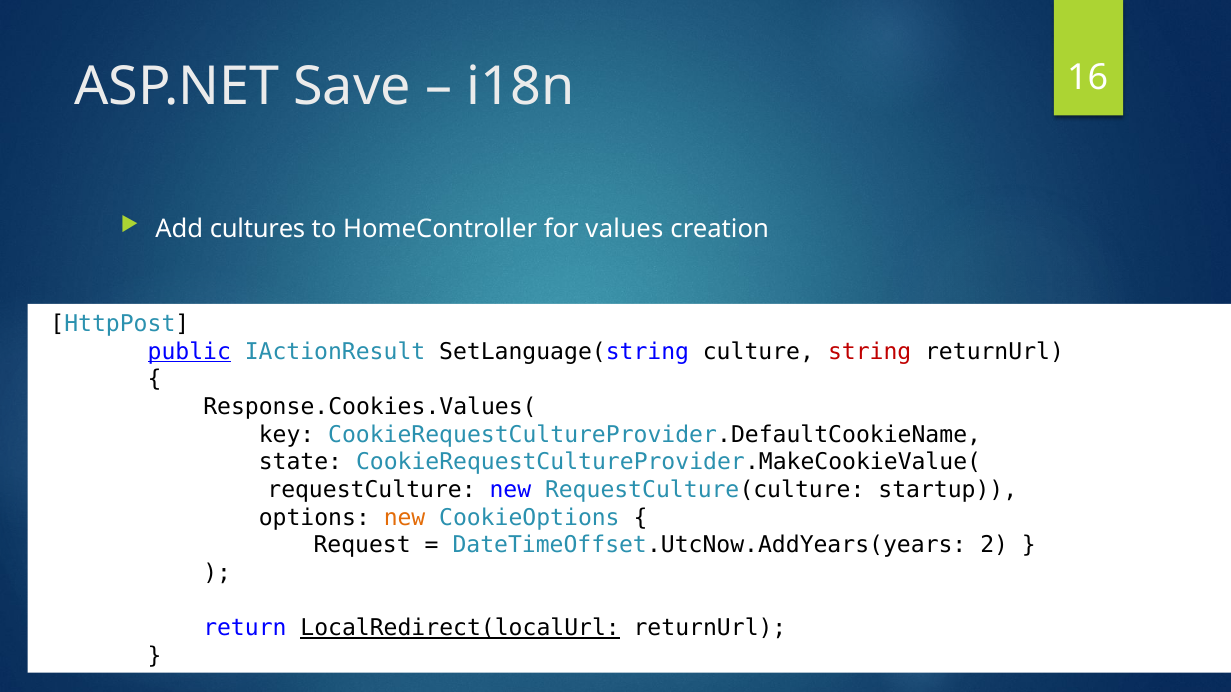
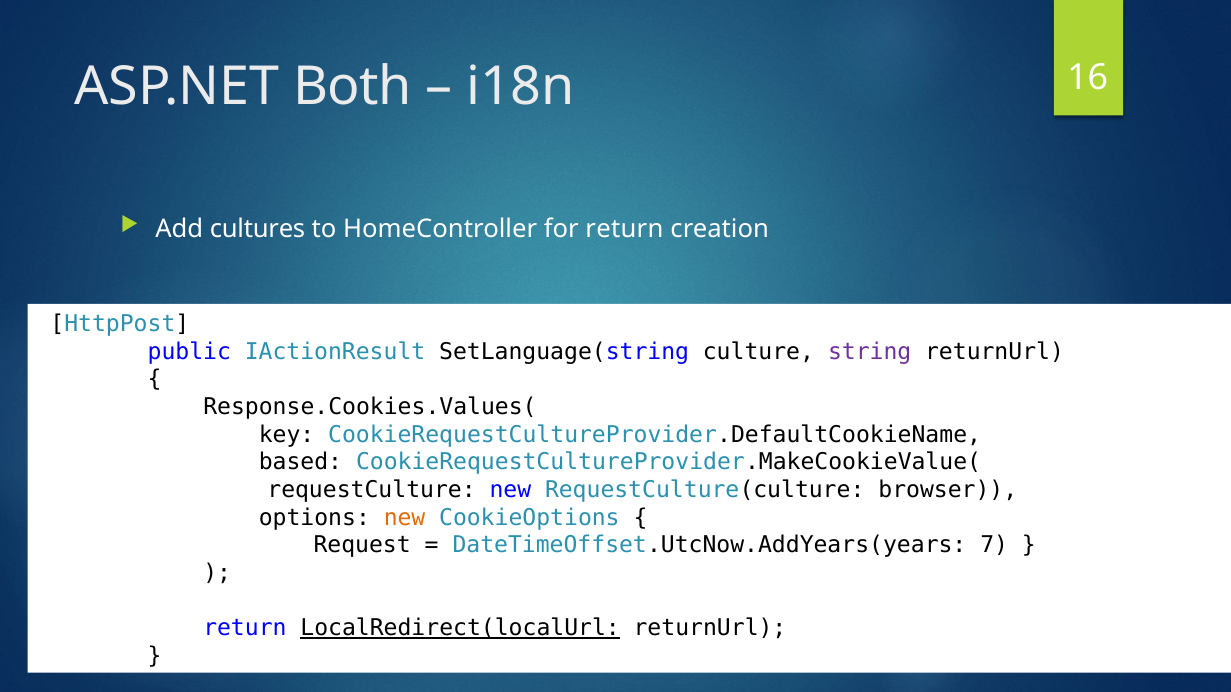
Save: Save -> Both (353, 86)
for values: values -> return (624, 229)
public underline: present -> none (189, 352)
string colour: red -> purple (870, 352)
state: state -> based (300, 462)
startup: startup -> browser (948, 490)
2: 2 -> 7 (994, 546)
